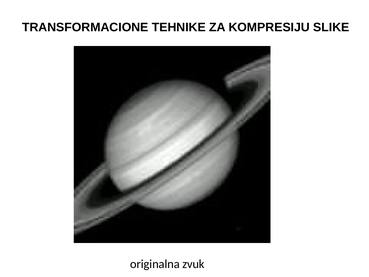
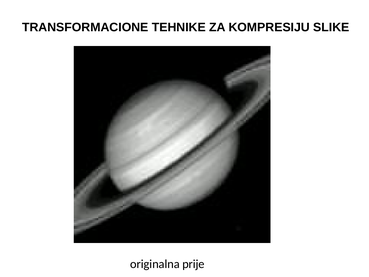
zvuk: zvuk -> prije (193, 264)
